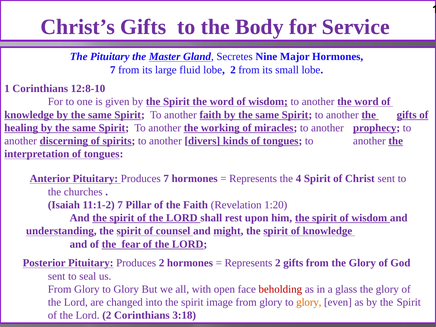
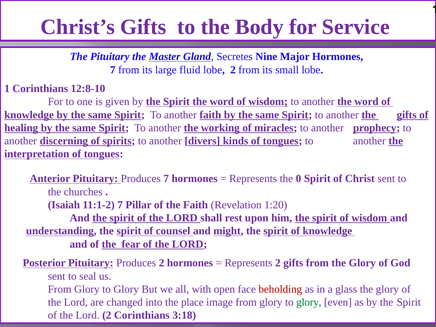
4: 4 -> 0 (299, 179)
into the spirit: spirit -> place (192, 302)
glory colour: orange -> green (309, 302)
